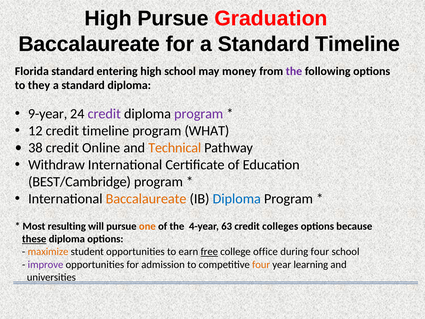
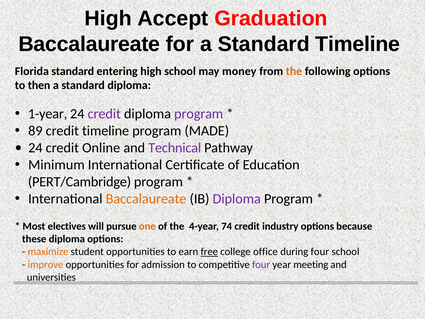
High Pursue: Pursue -> Accept (173, 18)
the colour: purple -> orange (294, 71)
they: they -> then (39, 85)
9-year: 9-year -> 1-year (48, 114)
12: 12 -> 89 (35, 131)
WHAT: WHAT -> MADE (207, 131)
38: 38 -> 24 (35, 148)
Technical colour: orange -> purple (175, 148)
Withdraw: Withdraw -> Minimum (56, 165)
BEST/Cambridge: BEST/Cambridge -> PERT/Cambridge (80, 182)
Diploma colour: blue -> purple (237, 199)
resulting: resulting -> electives (67, 226)
63: 63 -> 74 (227, 226)
colleges: colleges -> industry (280, 226)
these underline: present -> none (34, 239)
improve colour: purple -> orange (46, 264)
four colour: orange -> purple (261, 264)
learning: learning -> meeting (311, 264)
